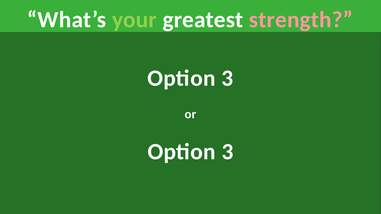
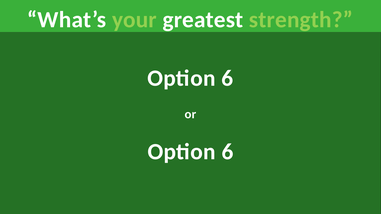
strength colour: pink -> light green (301, 20)
3: 3 -> 6 (227, 78)
3: 3 -> 6 (227, 152)
